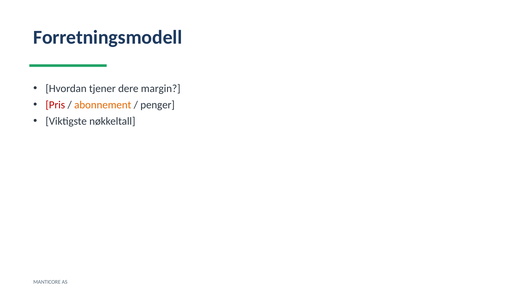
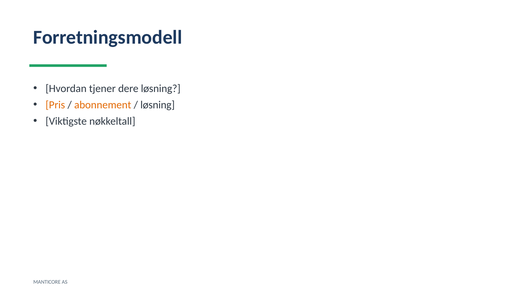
dere margin: margin -> løsning (161, 89)
Pris colour: red -> orange (55, 105)
penger: penger -> løsning (158, 105)
